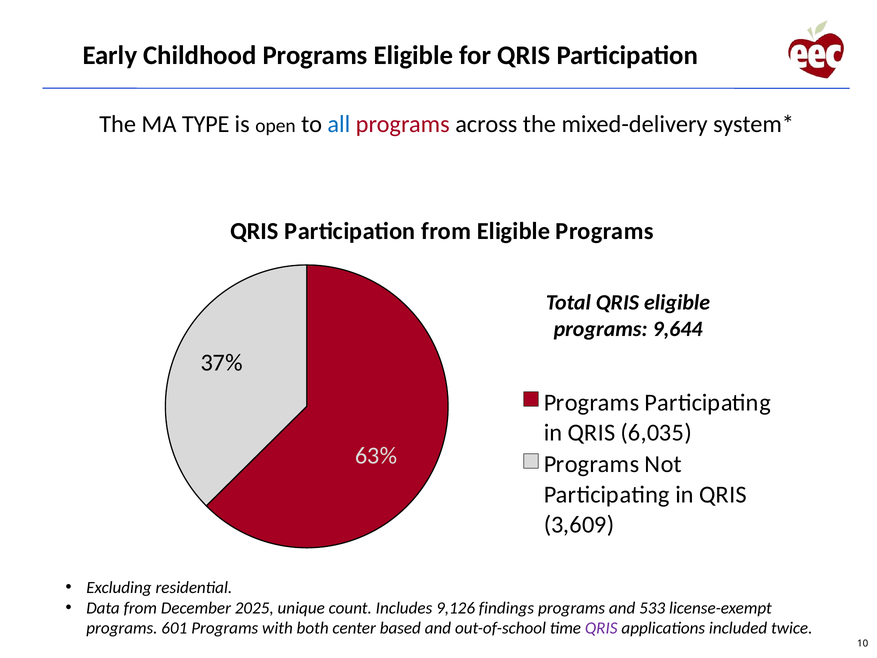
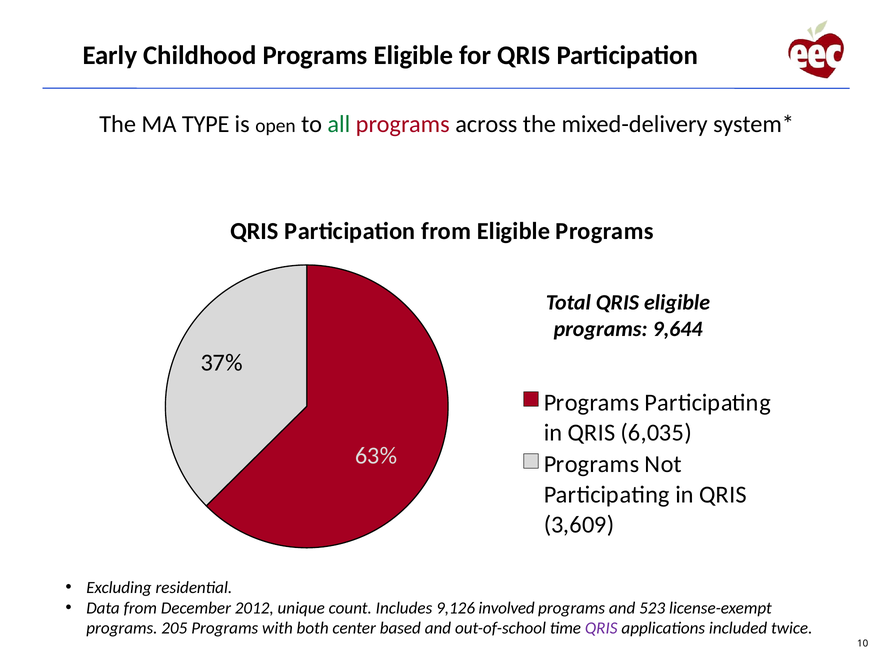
all colour: blue -> green (339, 124)
2025: 2025 -> 2012 (254, 608)
findings: findings -> involved (507, 608)
533: 533 -> 523 (652, 608)
601: 601 -> 205 (174, 628)
